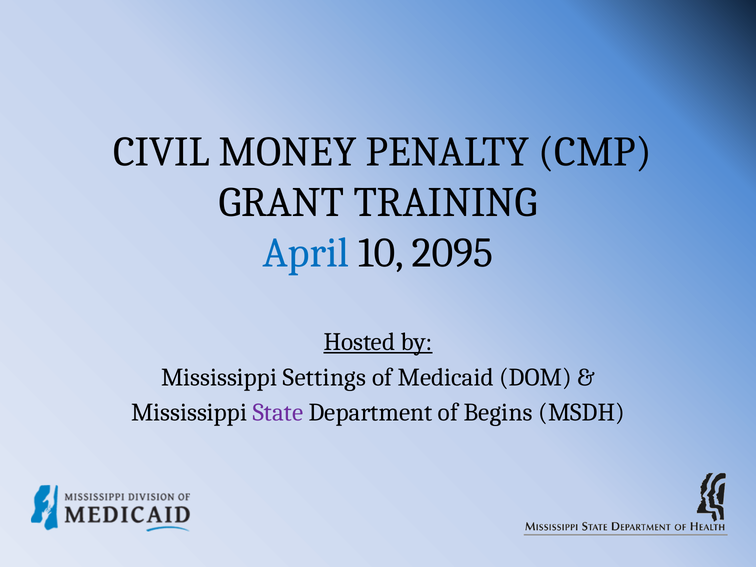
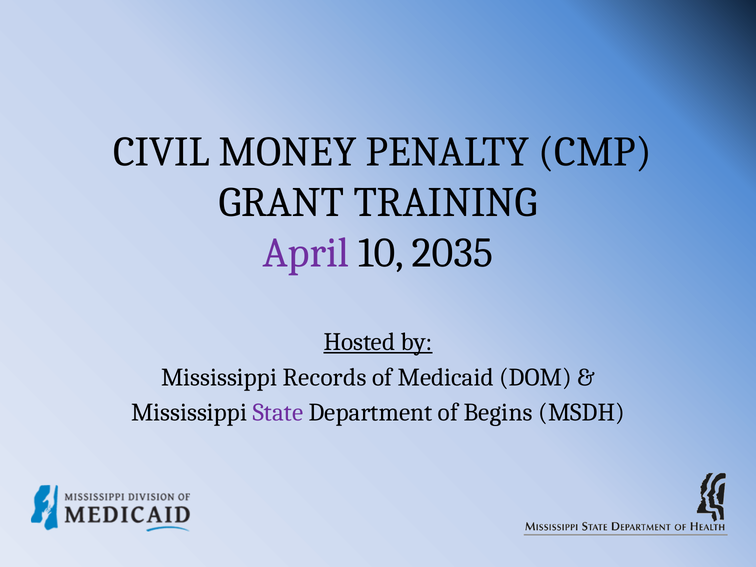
April colour: blue -> purple (306, 253)
2095: 2095 -> 2035 (452, 253)
Settings: Settings -> Records (324, 377)
